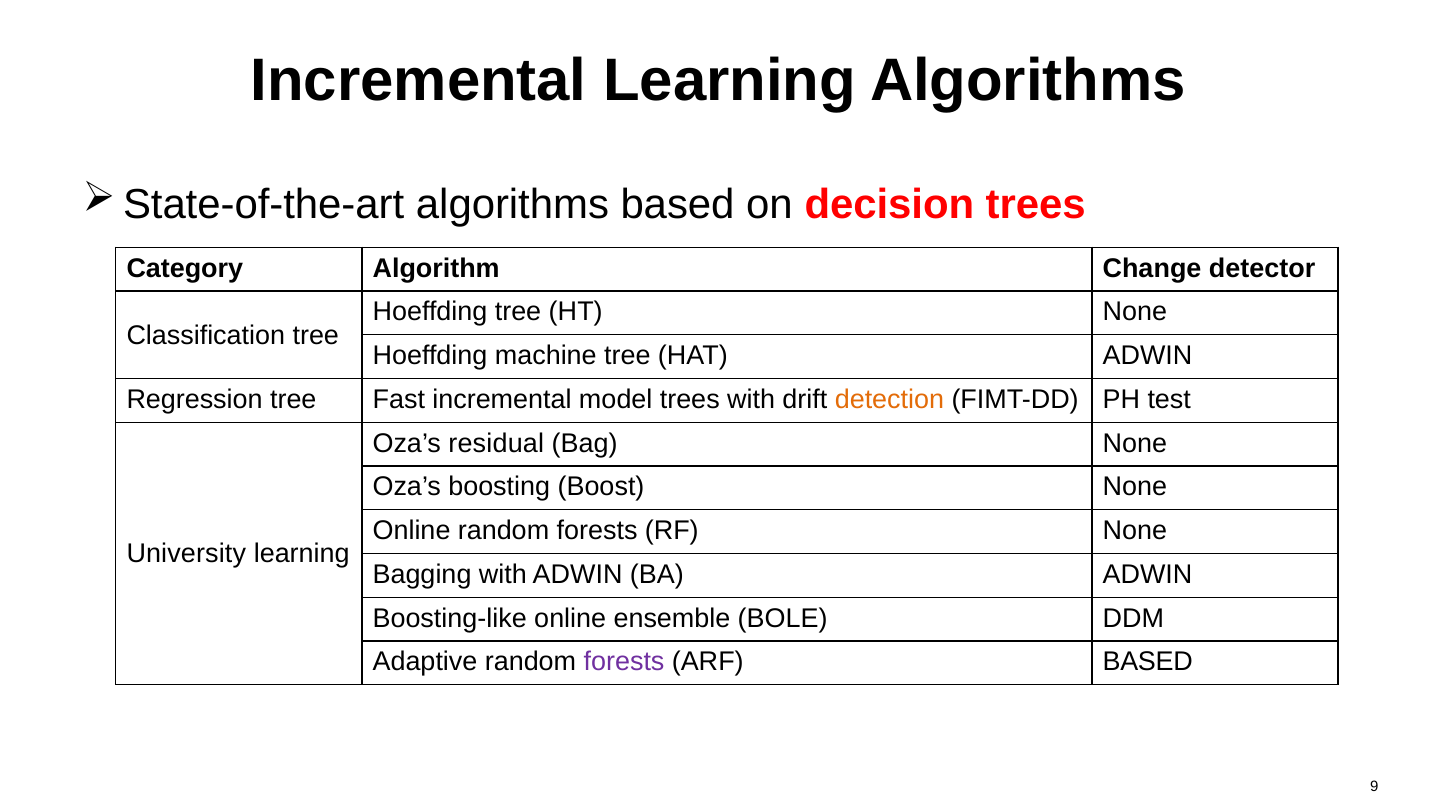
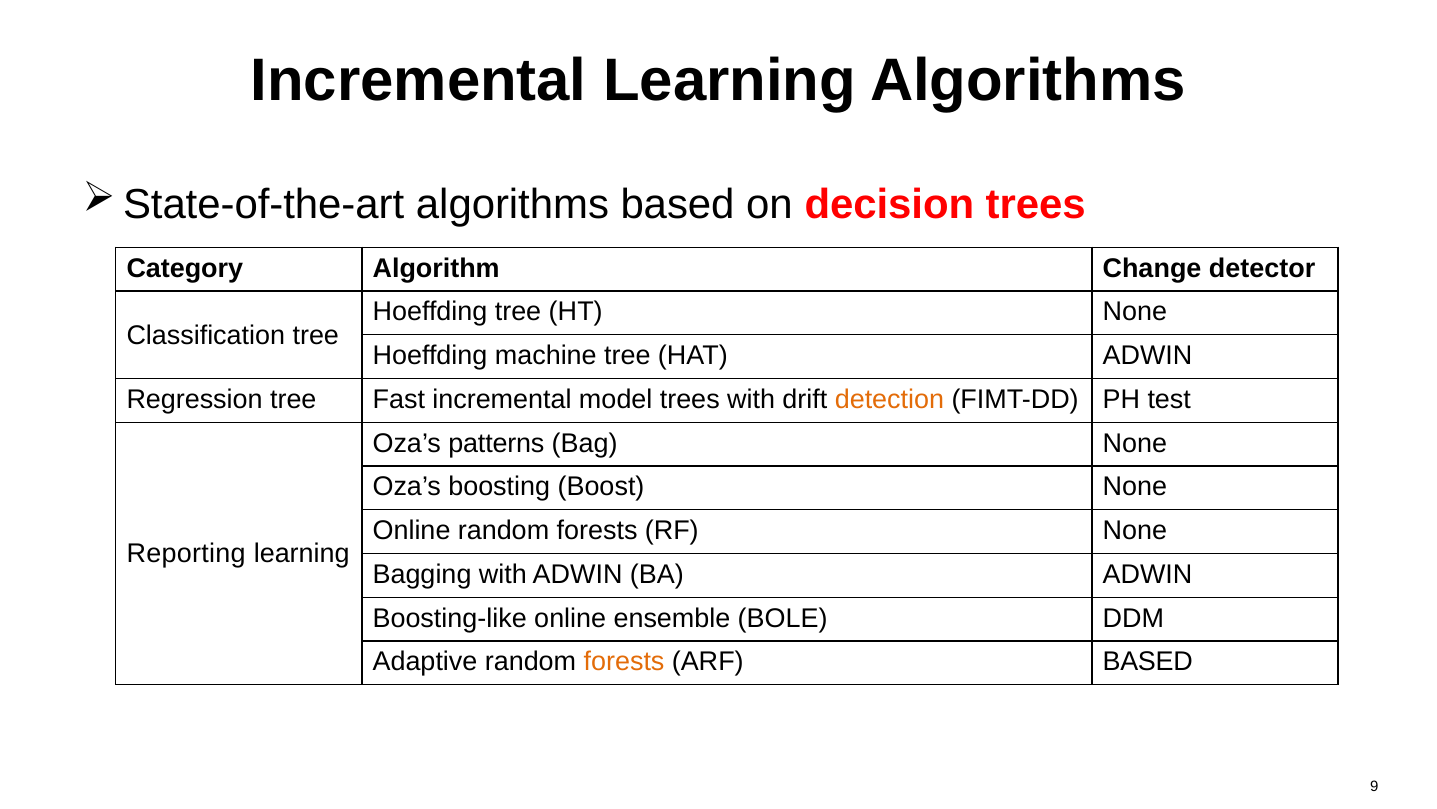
residual: residual -> patterns (496, 443)
University: University -> Reporting (186, 554)
forests colour: purple -> orange (624, 662)
